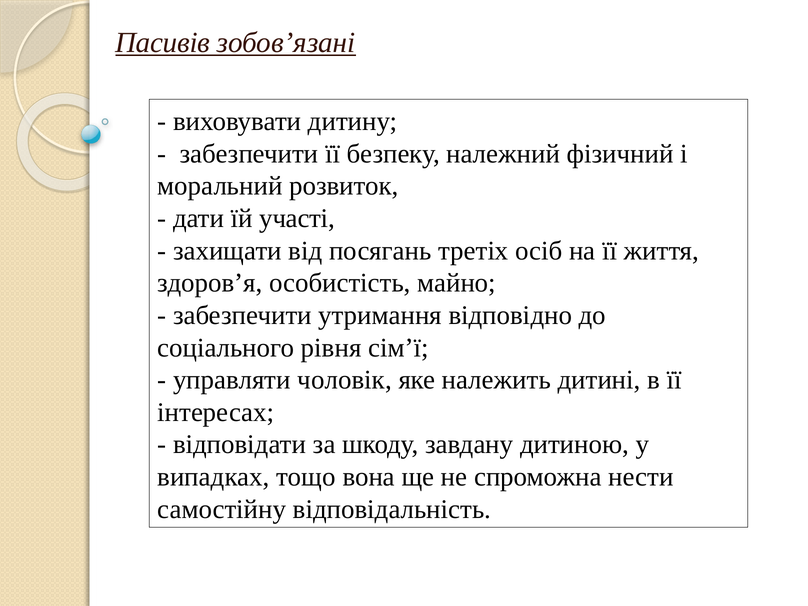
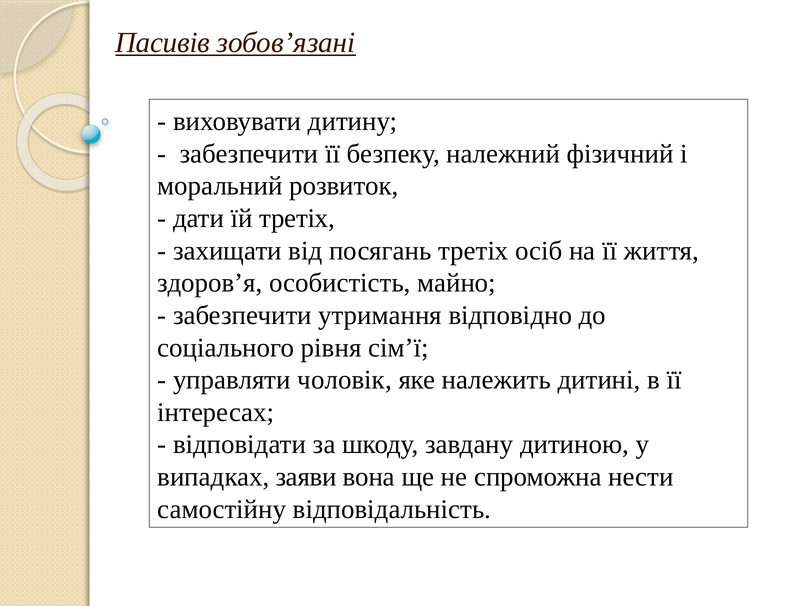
їй участі: участі -> третіх (297, 218)
тощо: тощо -> заяви (306, 477)
